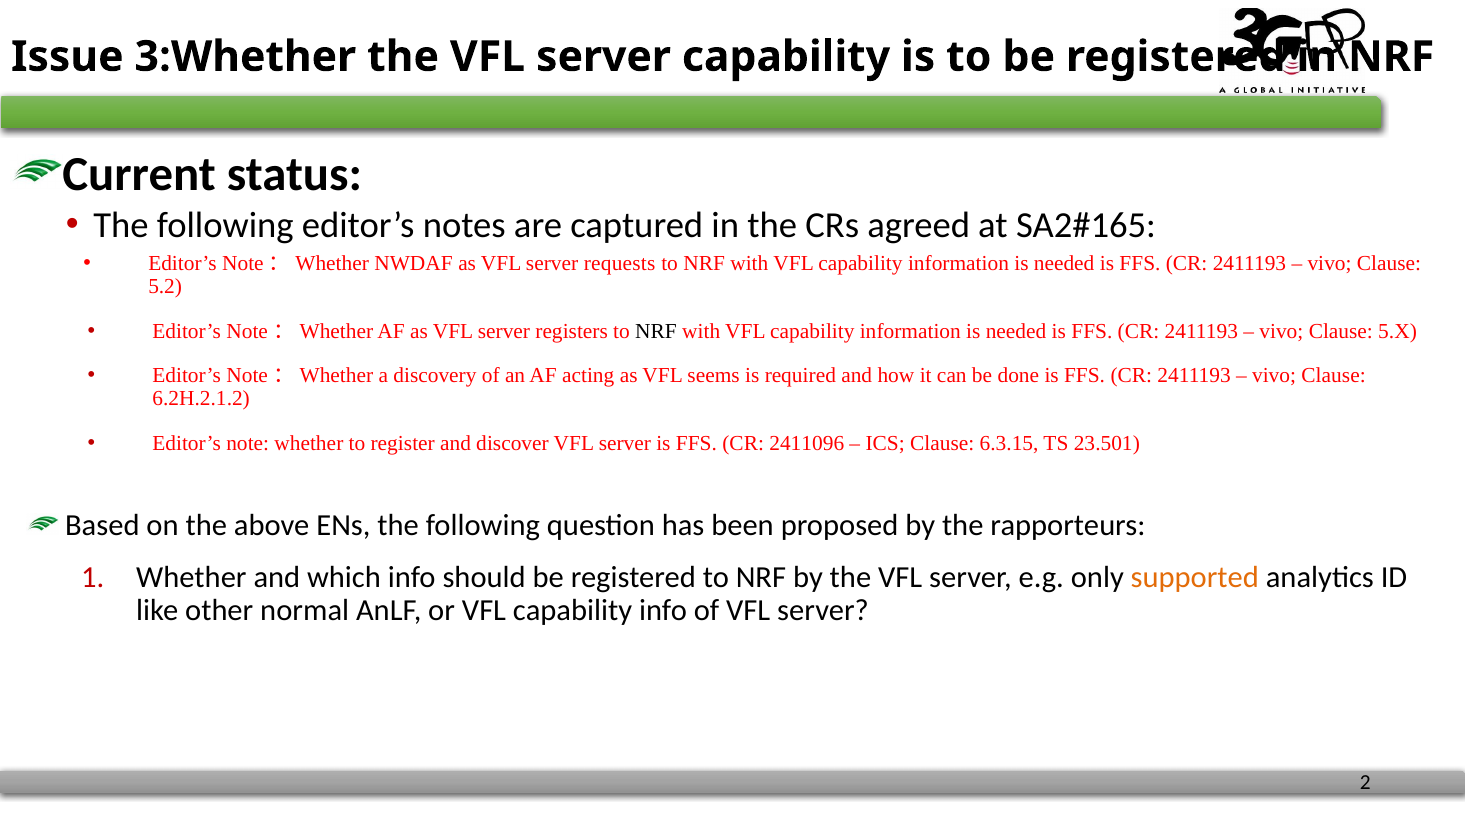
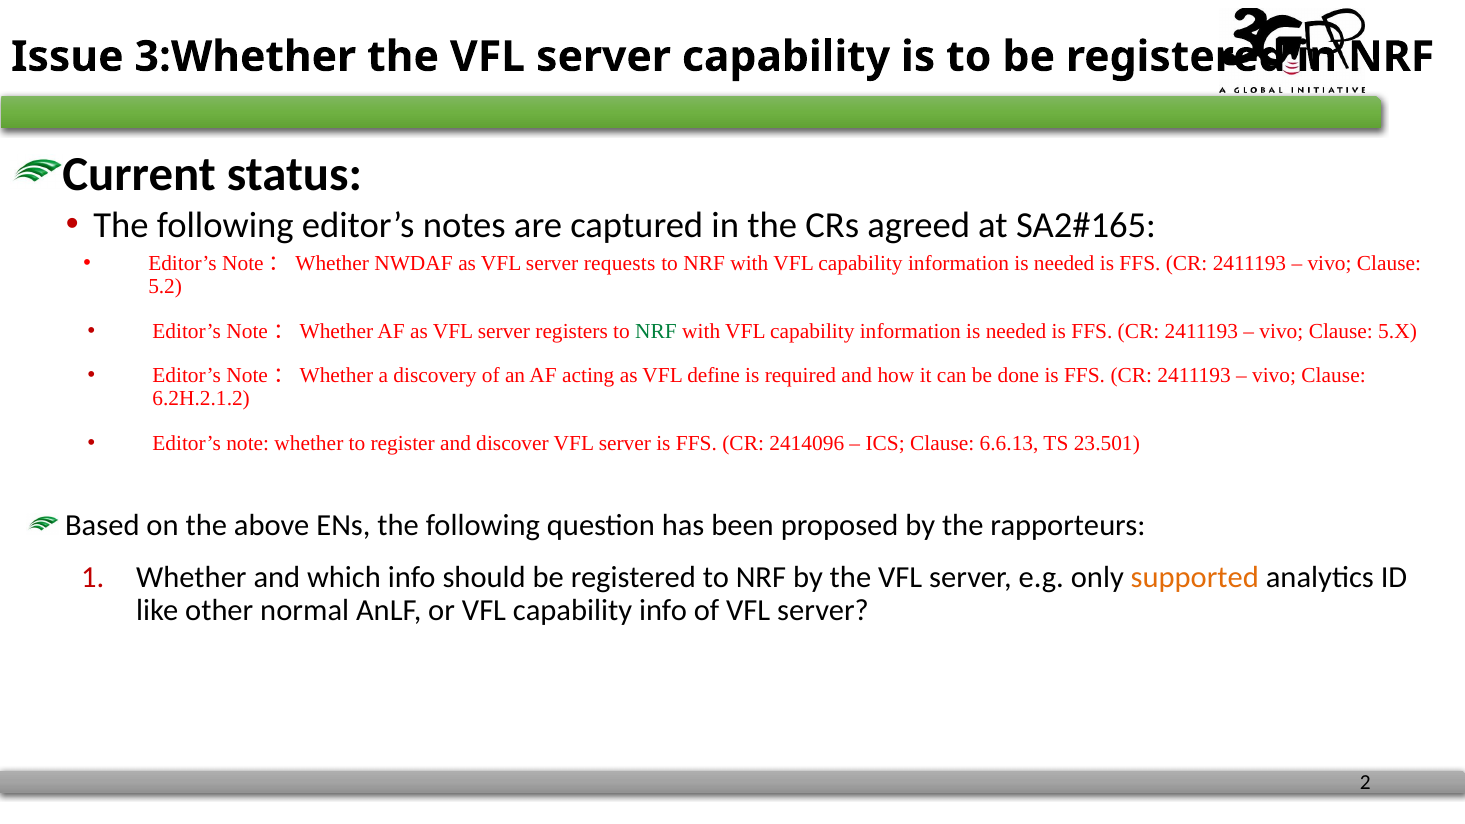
NRF colour: black -> green (656, 331)
seems: seems -> define (714, 376)
2411096: 2411096 -> 2414096 (807, 443)
6.3.15: 6.3.15 -> 6.6.13 (1009, 443)
